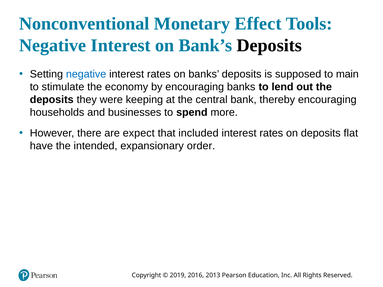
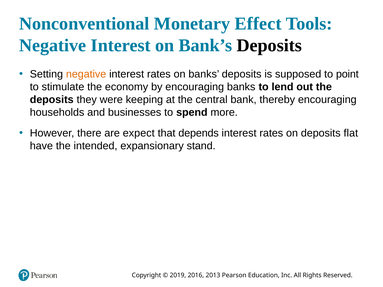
negative colour: blue -> orange (86, 74)
main: main -> point (347, 74)
included: included -> depends (199, 133)
order: order -> stand (201, 146)
